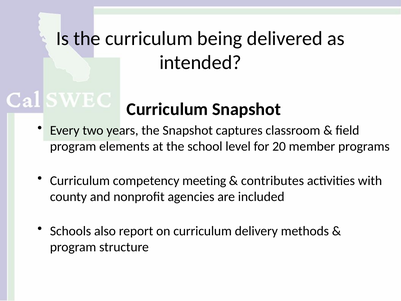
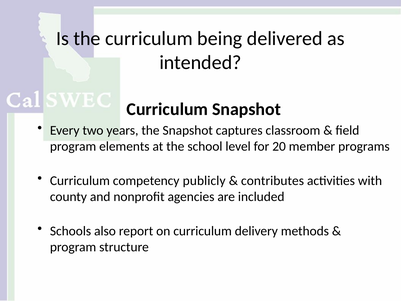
meeting: meeting -> publicly (204, 181)
